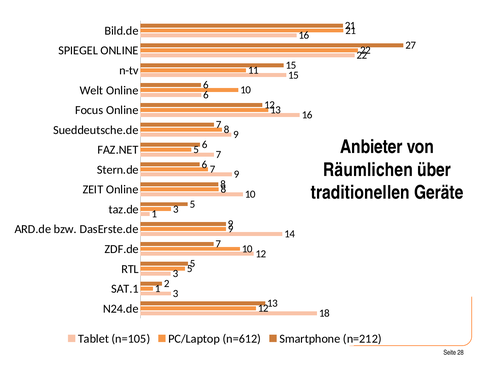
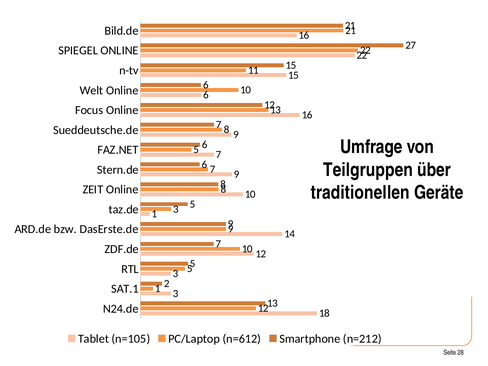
Anbieter: Anbieter -> Umfrage (371, 147)
Räumlichen: Räumlichen -> Teilgruppen (368, 170)
